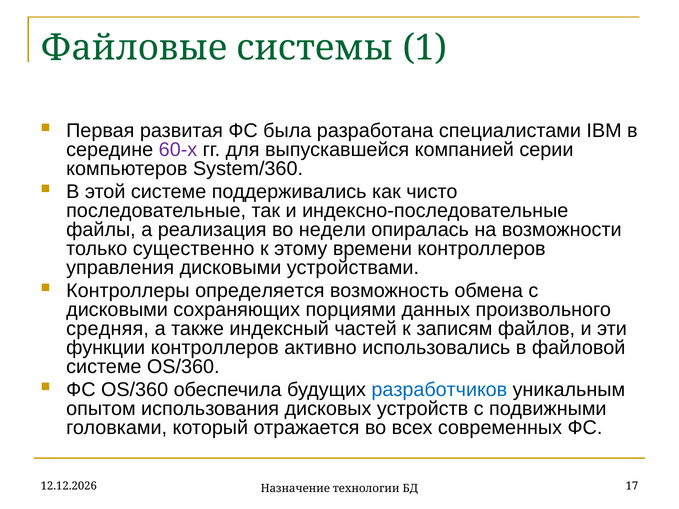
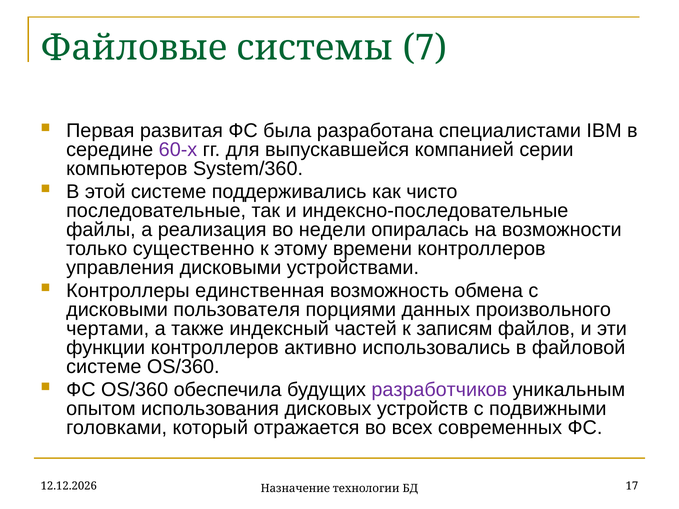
1: 1 -> 7 (425, 48)
определяется: определяется -> единственная (260, 291)
сохраняющих: сохраняющих -> пользователя (237, 310)
средняя: средняя -> чертами (108, 329)
разработчиков colour: blue -> purple (439, 390)
